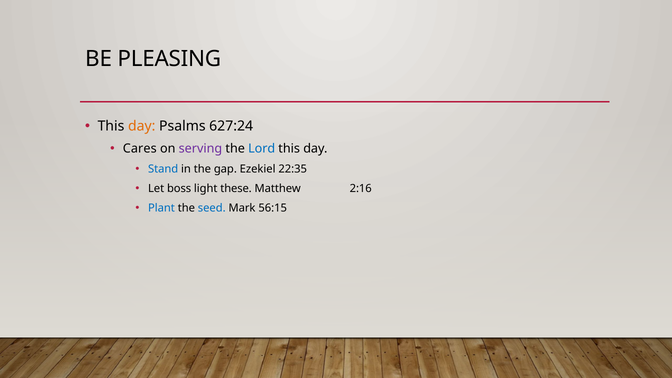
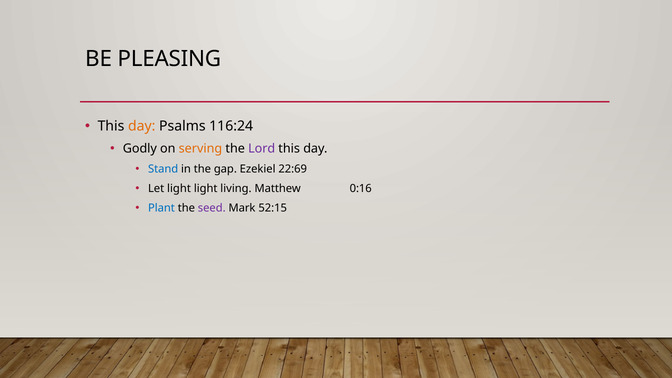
627:24: 627:24 -> 116:24 (231, 126)
Cares: Cares -> Godly (140, 149)
serving colour: purple -> orange (200, 149)
Lord colour: blue -> purple (262, 149)
22:35: 22:35 -> 22:69 (293, 169)
Let boss: boss -> light (179, 189)
these: these -> living (236, 189)
2:16: 2:16 -> 0:16 (361, 189)
seed colour: blue -> purple (212, 208)
56:15: 56:15 -> 52:15 (273, 208)
